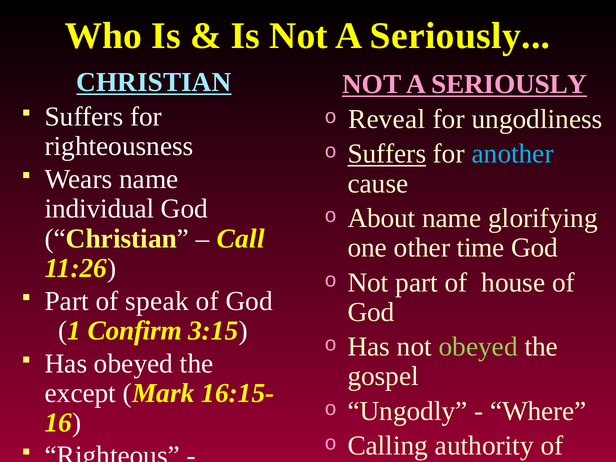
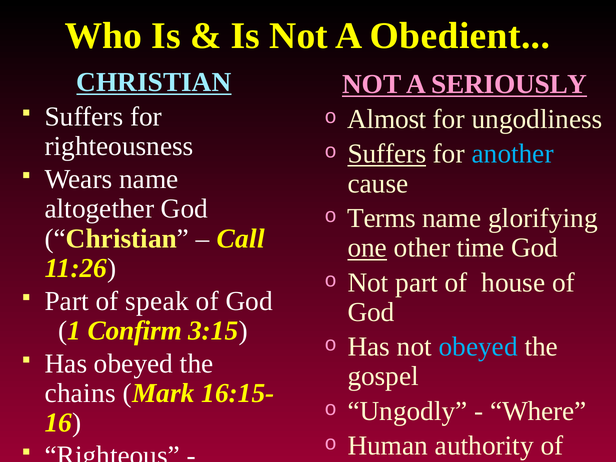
Is Not A Seriously: Seriously -> Obedient (460, 36)
Reveal: Reveal -> Almost (387, 119)
individual: individual -> altogether (99, 209)
About: About -> Terms (382, 218)
one underline: none -> present (367, 248)
obeyed colour: light green -> light blue (478, 347)
except: except -> chains (80, 393)
Calling: Calling -> Human (388, 446)
